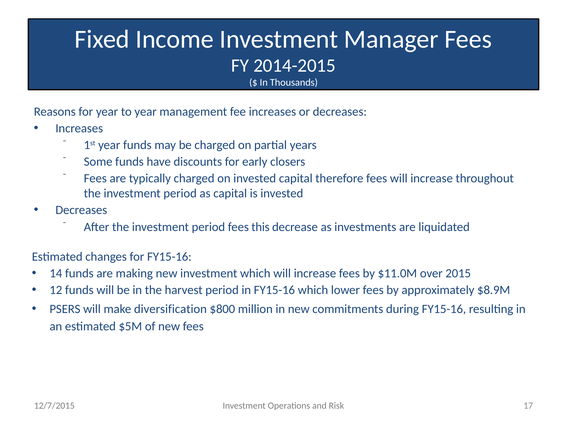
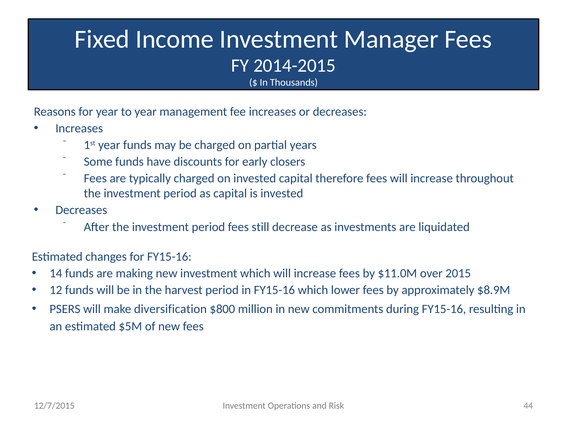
this: this -> still (260, 227)
17: 17 -> 44 (528, 406)
